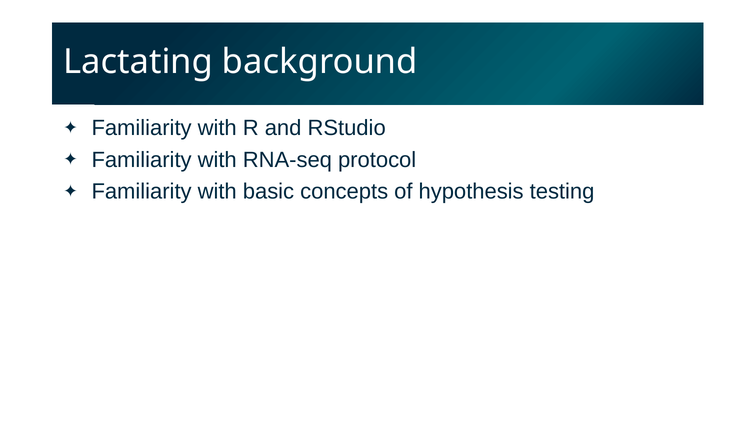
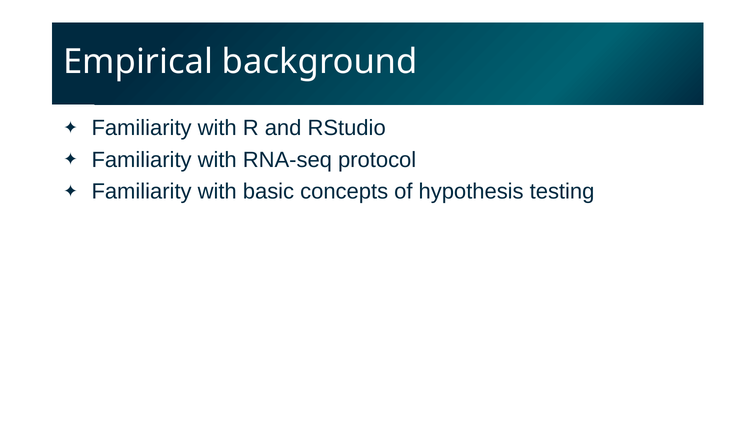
Lactating: Lactating -> Empirical (138, 62)
